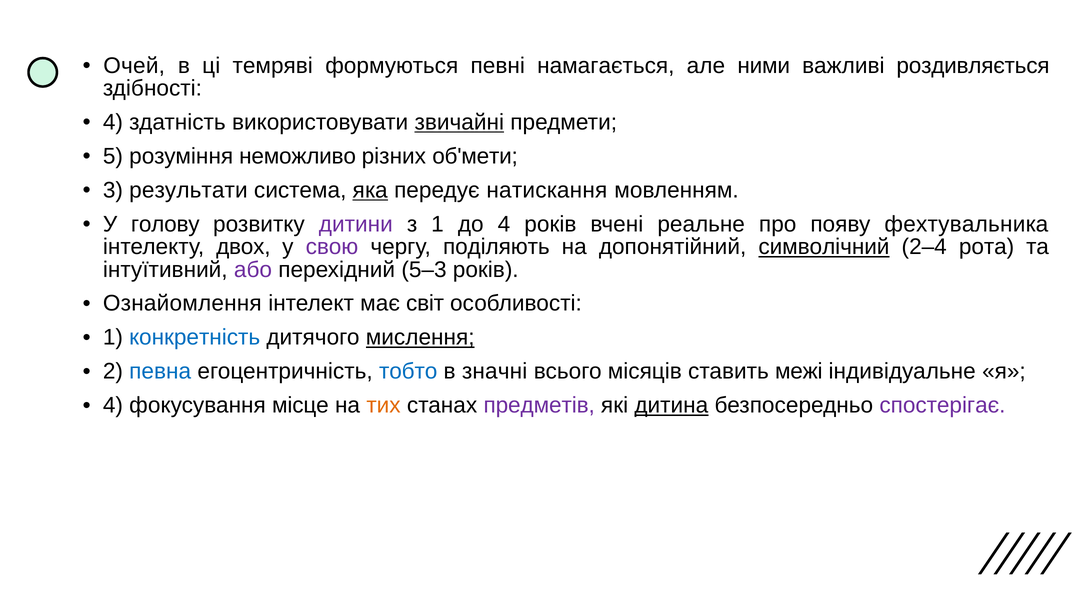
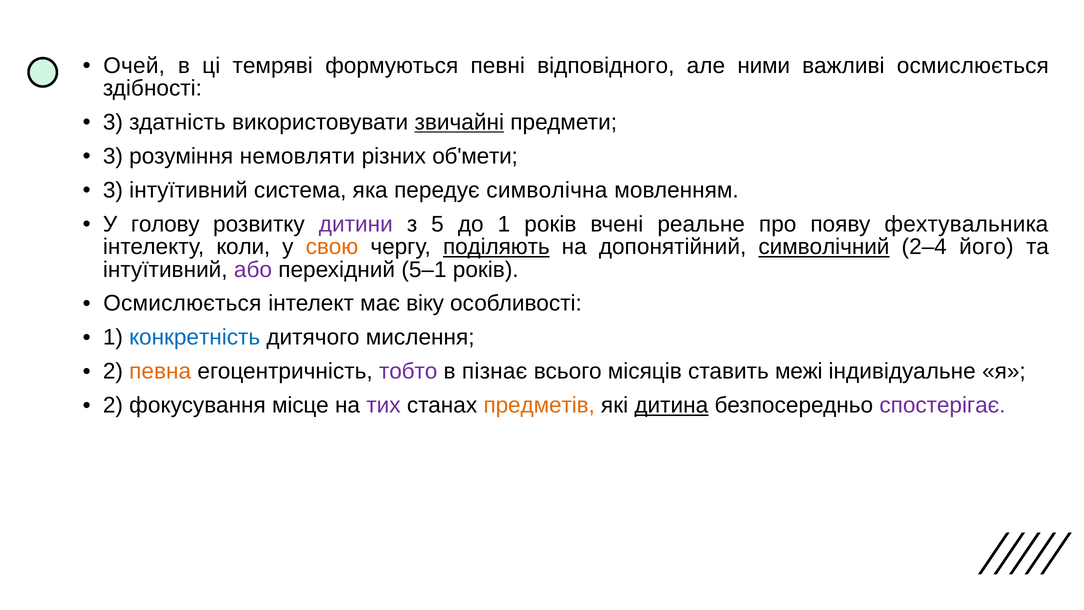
намагається: намагається -> відповідного (606, 66)
важливі роздивляється: роздивляється -> осмислюється (973, 66)
4: 4 -> 3 (113, 122)
5: 5 -> 3 (113, 156)
неможливо: неможливо -> немовляти (297, 156)
3 результати: результати -> інтуїтивний (188, 190)
яка underline: present -> none (370, 190)
натискання: натискання -> символічна (547, 190)
з 1: 1 -> 5 (438, 224)
до 4: 4 -> 1 (504, 224)
двох: двох -> коли (243, 247)
свою colour: purple -> orange (332, 247)
поділяють underline: none -> present (496, 247)
рота: рота -> його (986, 247)
5–3: 5–3 -> 5–1 (424, 269)
Ознайомлення: Ознайомлення -> Осмислюється (182, 303)
світ: світ -> віку (425, 303)
мислення underline: present -> none (420, 337)
певна colour: blue -> orange (160, 371)
тобто colour: blue -> purple (408, 371)
значні: значні -> пізнає (495, 371)
4: 4 -> 2 (113, 405)
тих colour: orange -> purple (383, 405)
предметів colour: purple -> orange (539, 405)
